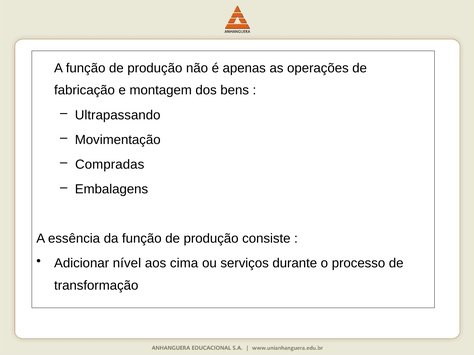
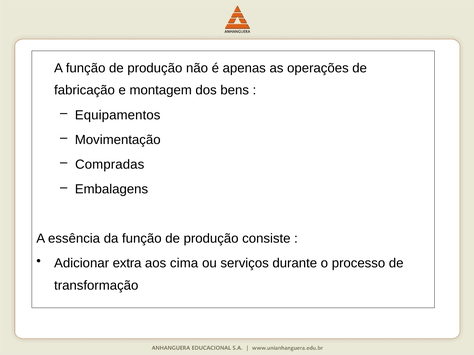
Ultrapassando: Ultrapassando -> Equipamentos (118, 115)
nível: nível -> extra (127, 264)
